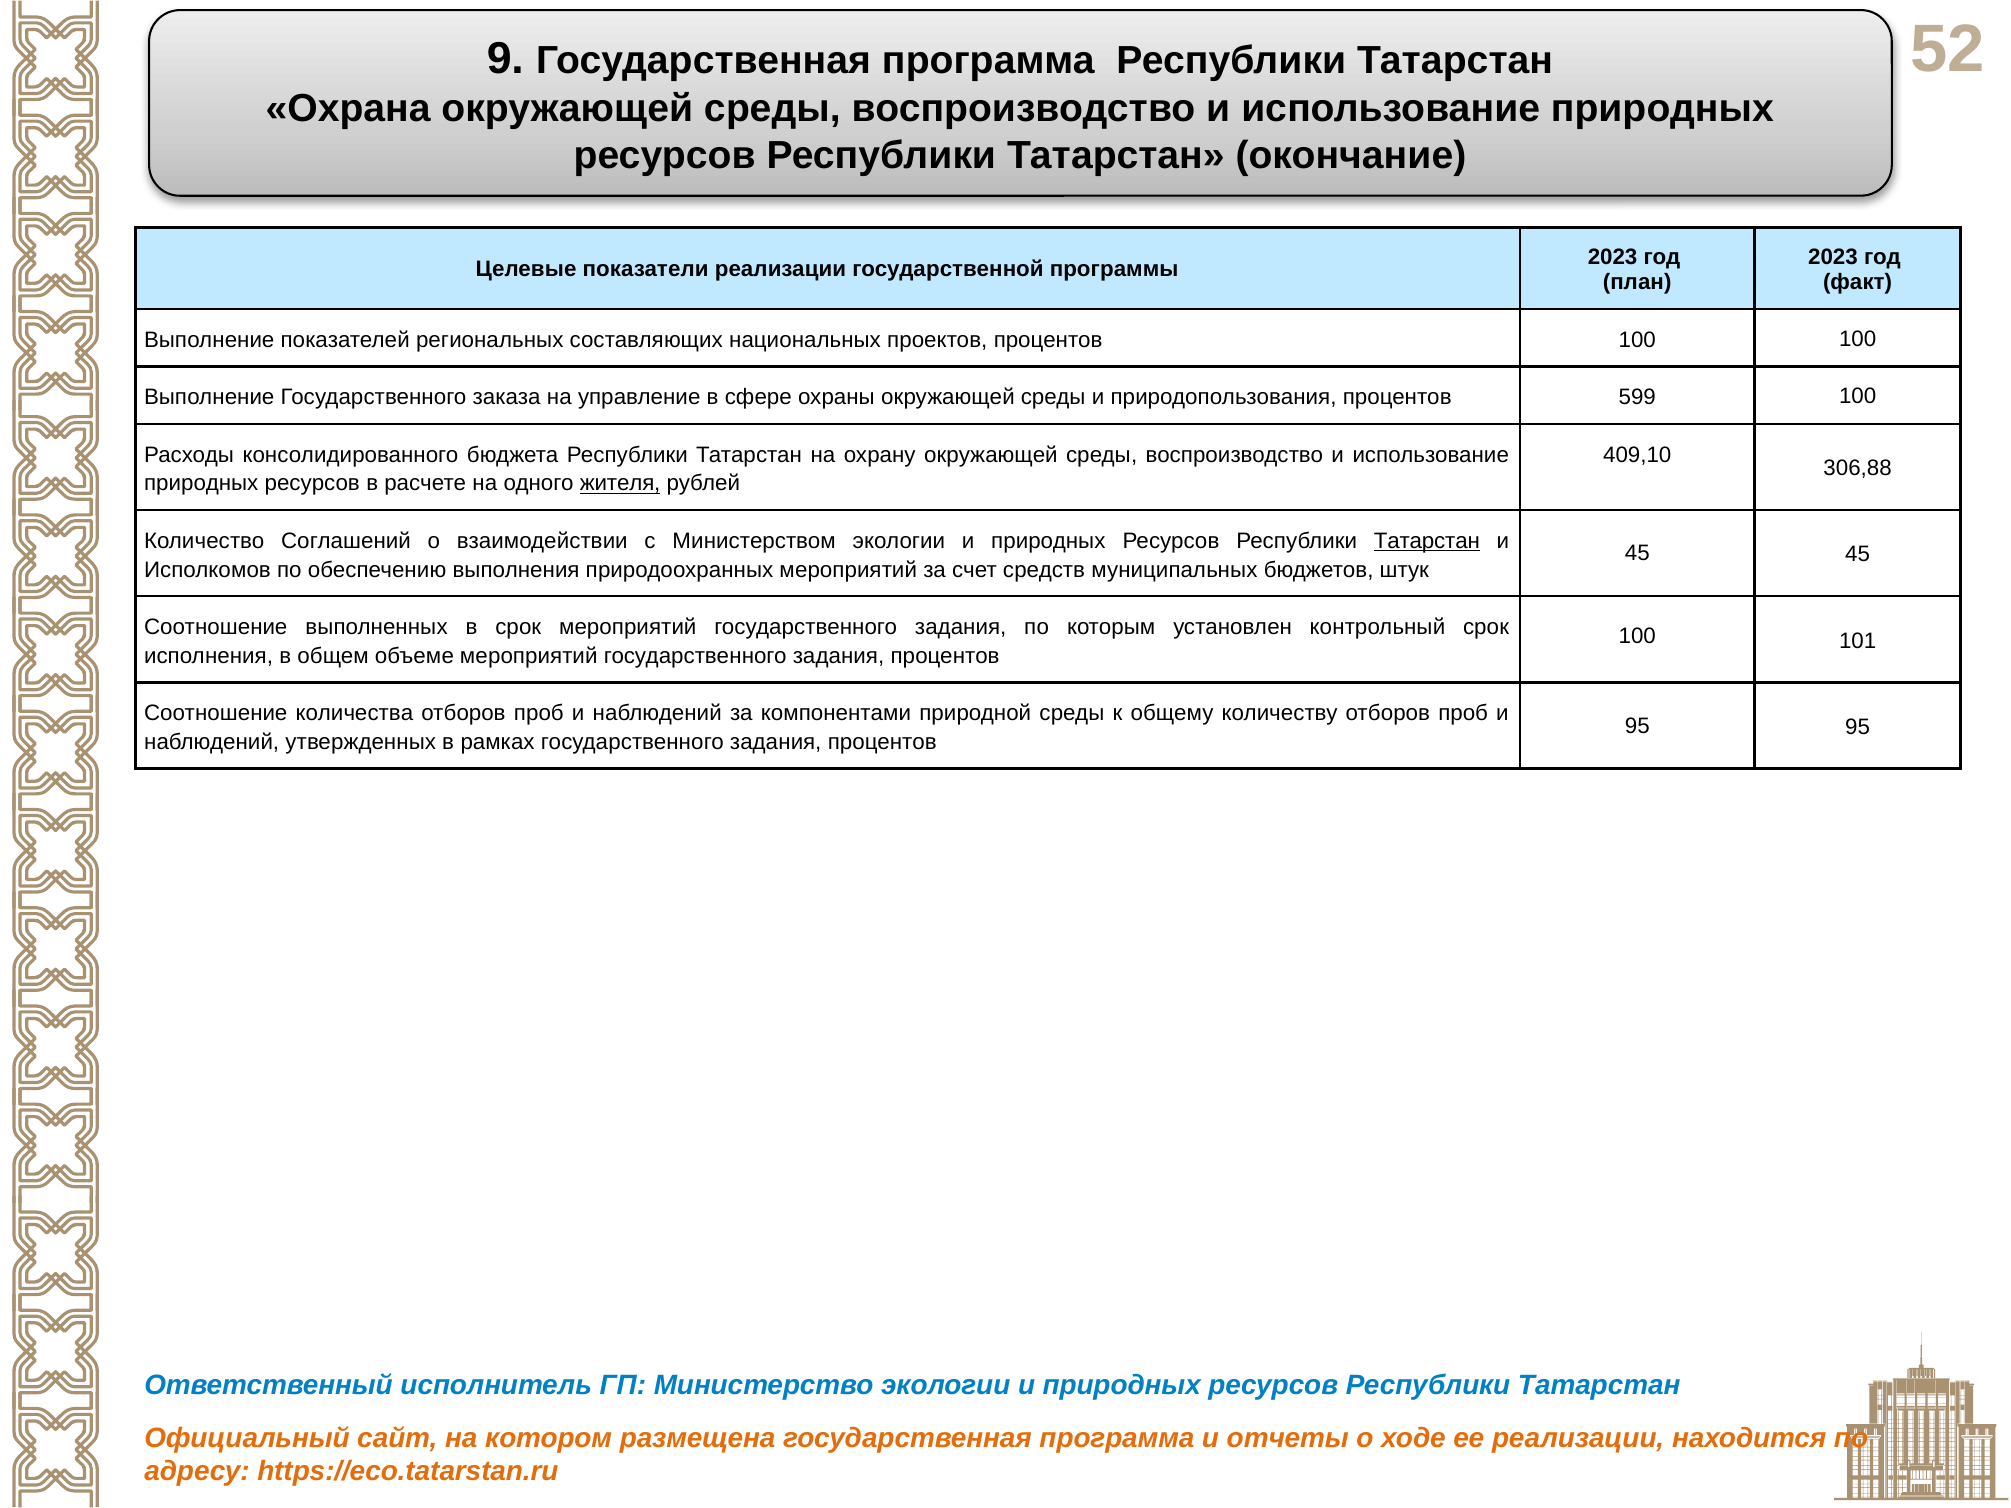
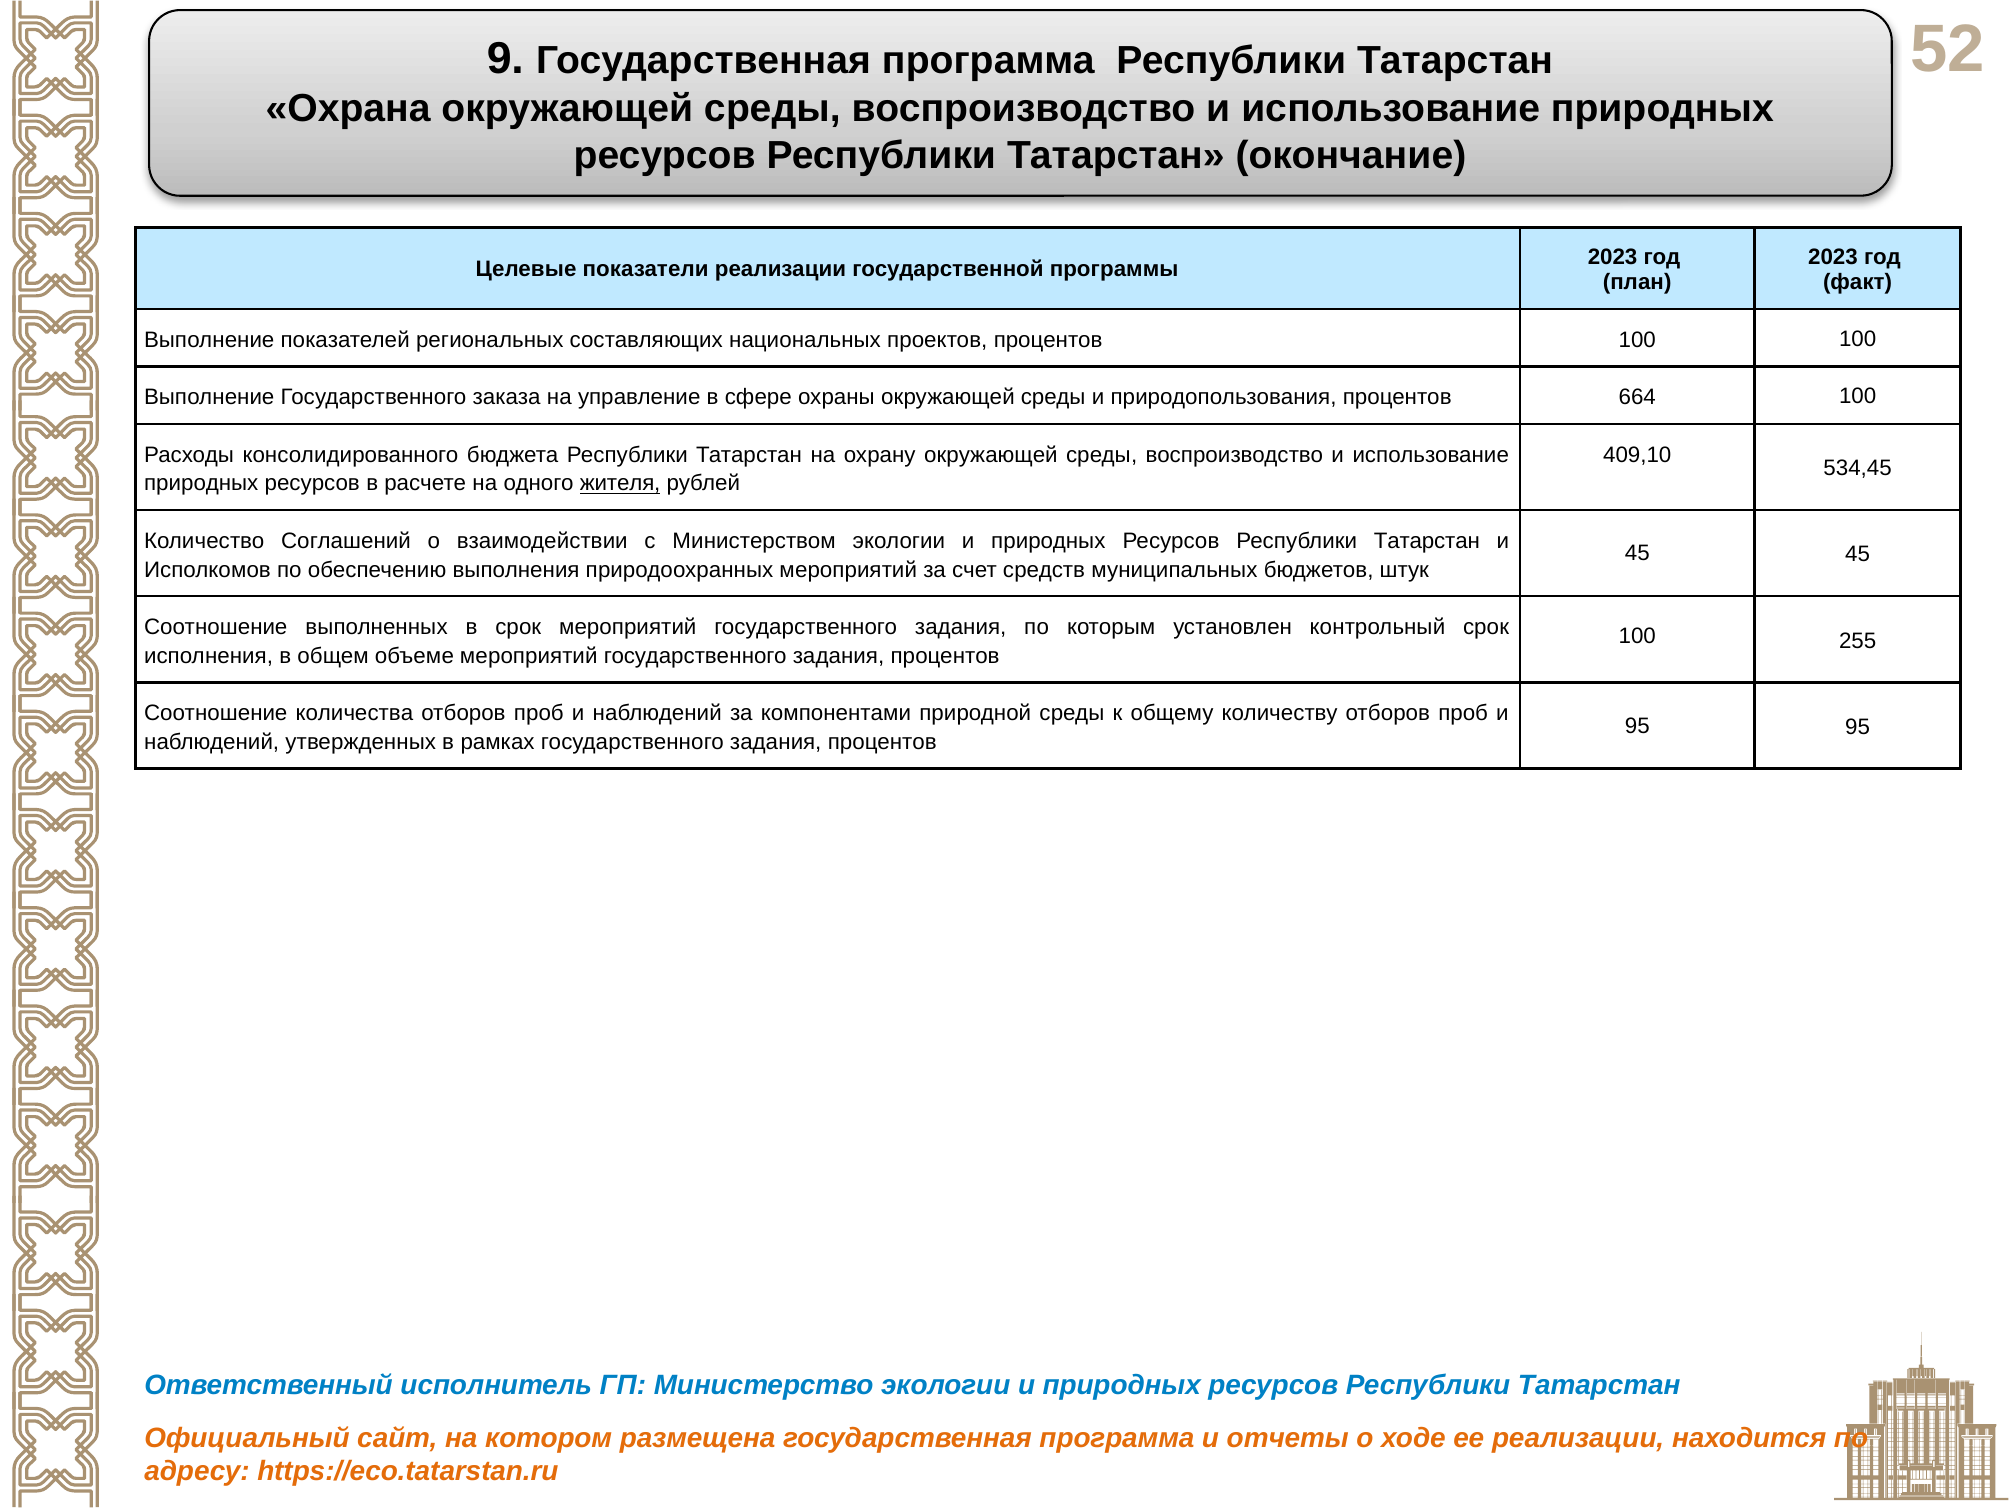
599: 599 -> 664 (1637, 397)
306,88: 306,88 -> 534,45 (1858, 468)
Татарстан underline: present -> none (1427, 541)
101: 101 -> 255 (1858, 641)
